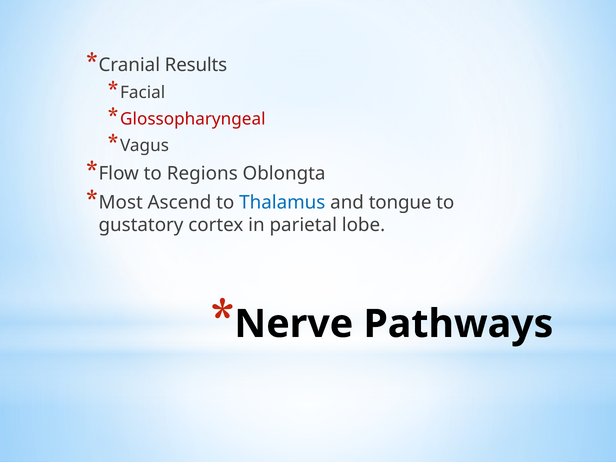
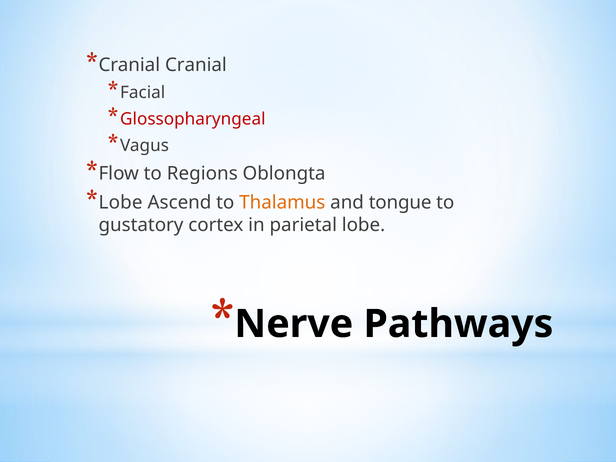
Cranial Results: Results -> Cranial (196, 65)
Most: Most -> Lobe (121, 202)
Thalamus colour: blue -> orange (282, 202)
